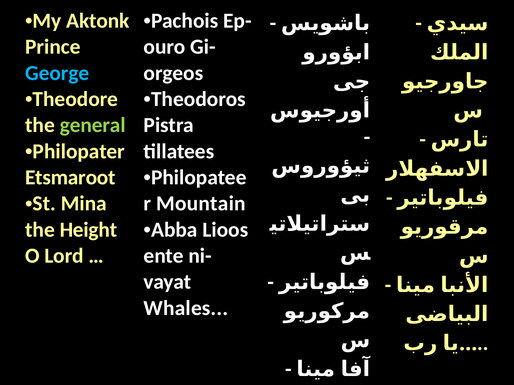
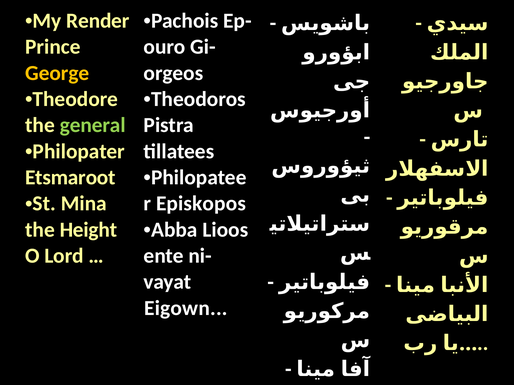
Aktonk: Aktonk -> Render (98, 21)
George colour: light blue -> yellow (57, 73)
Mountain: Mountain -> Episkopos (201, 204)
Whales: Whales -> Eigown (186, 308)
